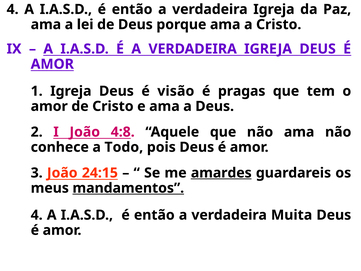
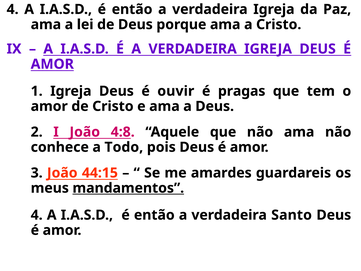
visão: visão -> ouvir (176, 91)
24:15: 24:15 -> 44:15 (100, 173)
amardes underline: present -> none (221, 173)
Muita: Muita -> Santo (292, 215)
